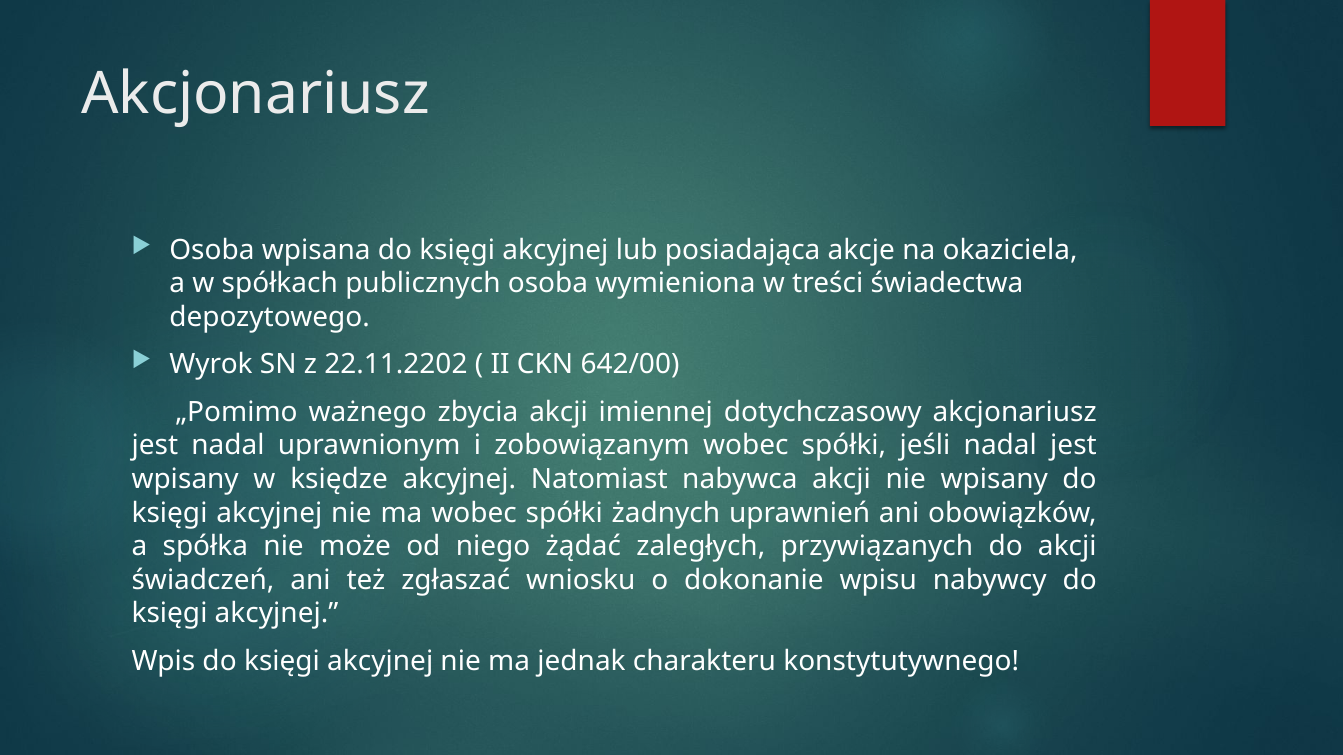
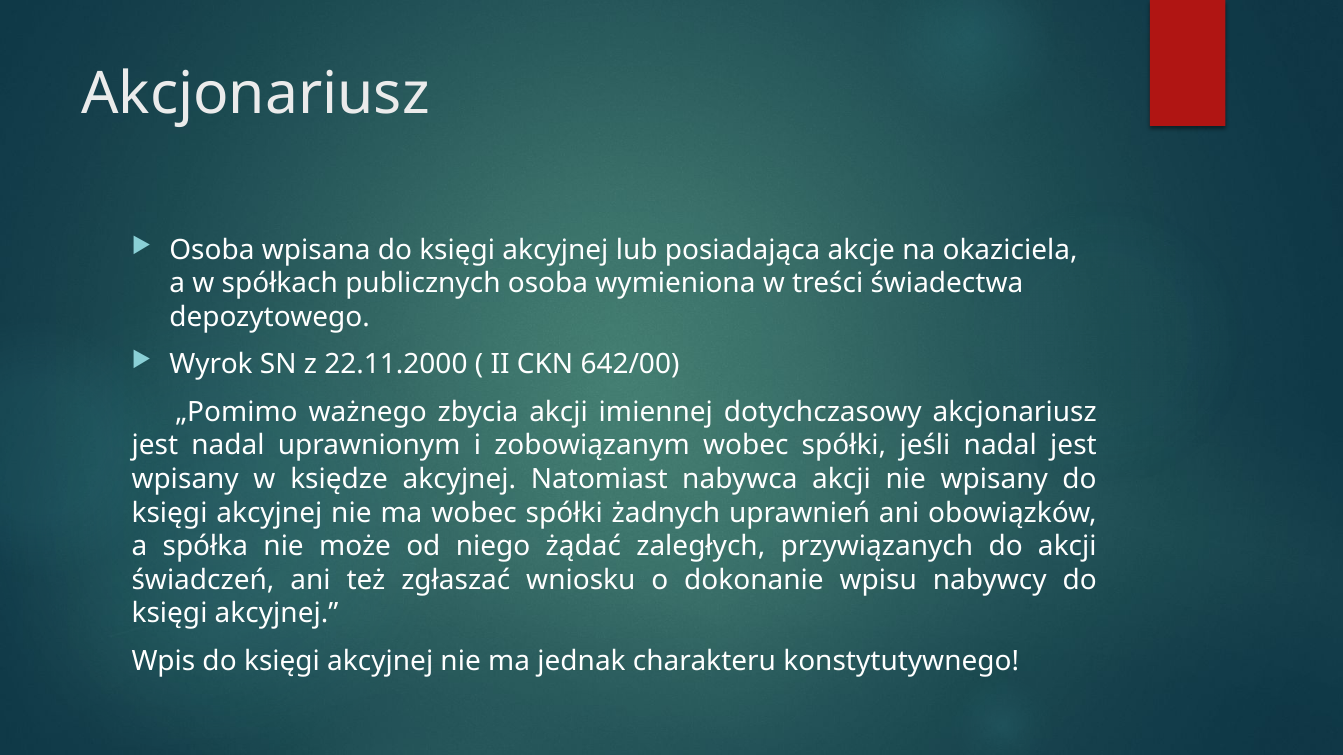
22.11.2202: 22.11.2202 -> 22.11.2000 (396, 365)
